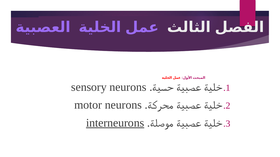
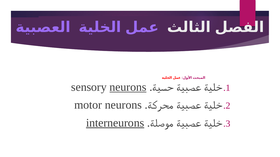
neurons underline: none -> present (128, 87)
